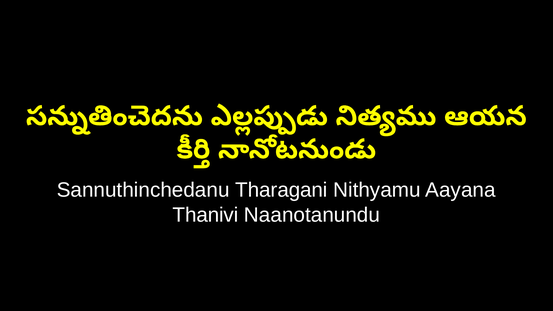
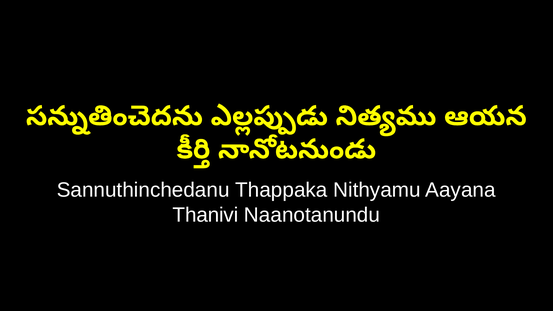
Tharagani: Tharagani -> Thappaka (281, 190)
